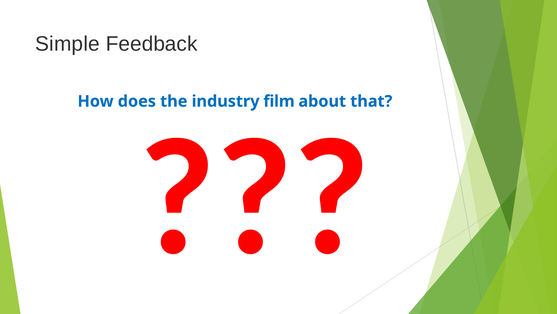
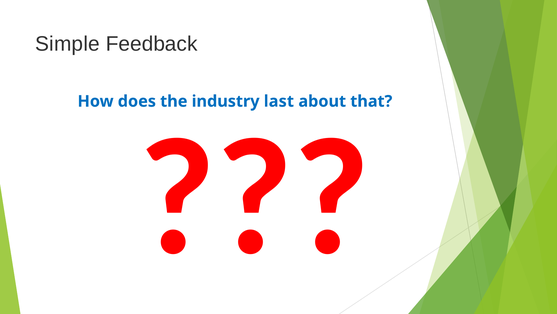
film: film -> last (279, 101)
